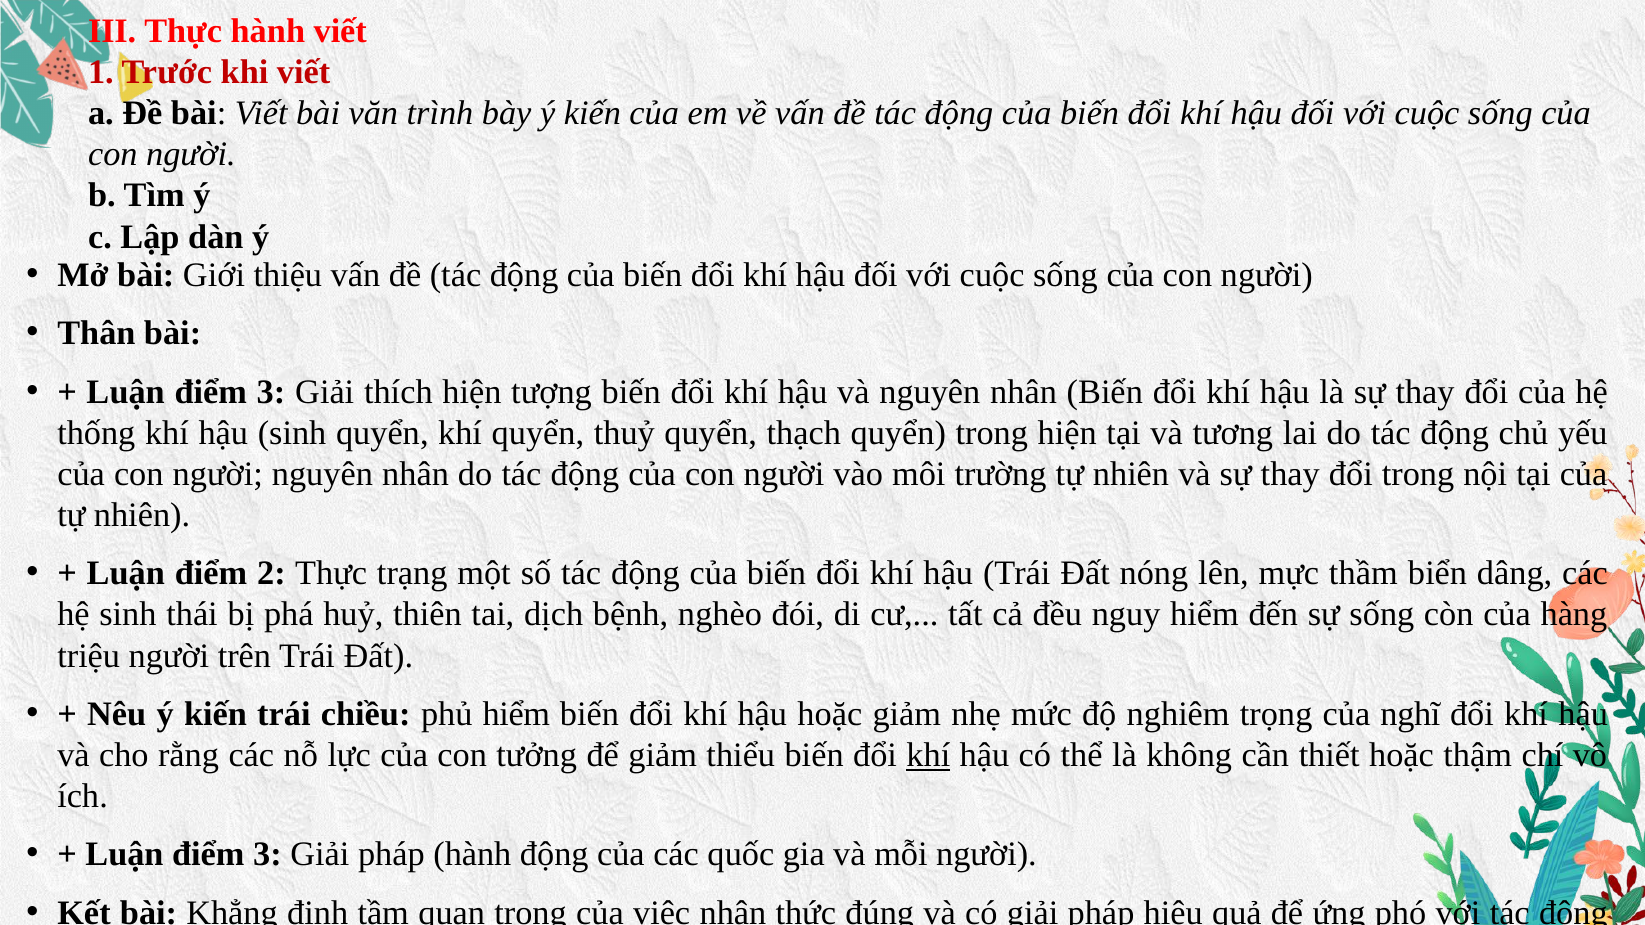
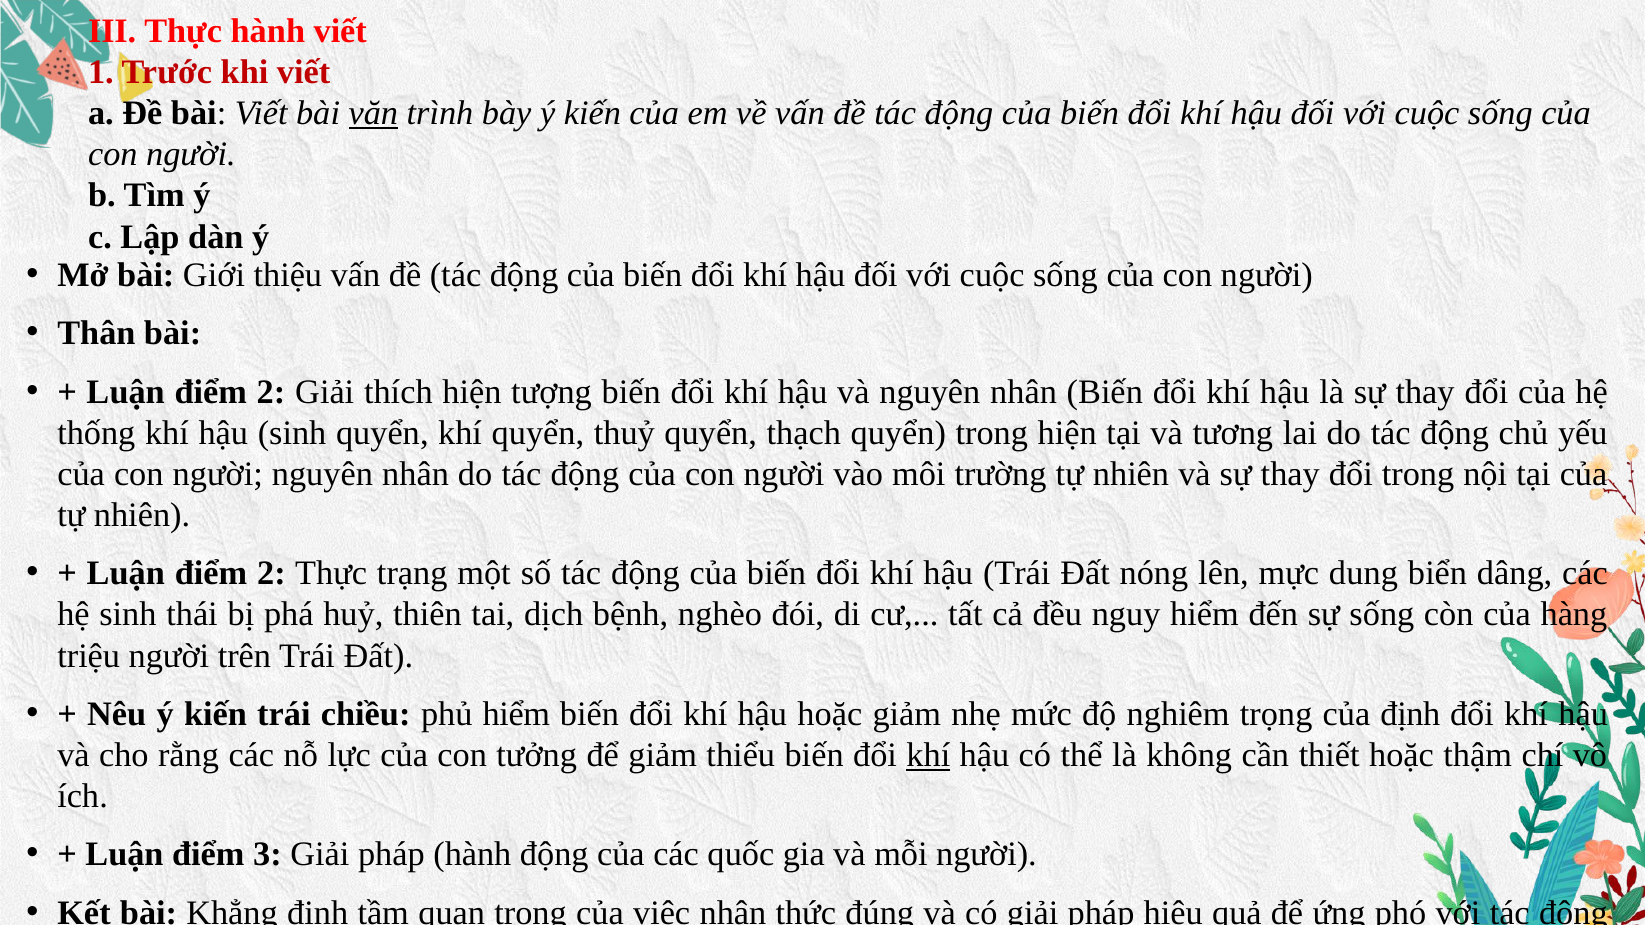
văn underline: none -> present (373, 113)
3: 3 -> 2 (271, 392)
thầm: thầm -> dung (1363, 574)
của nghĩ: nghĩ -> định (1410, 714)
